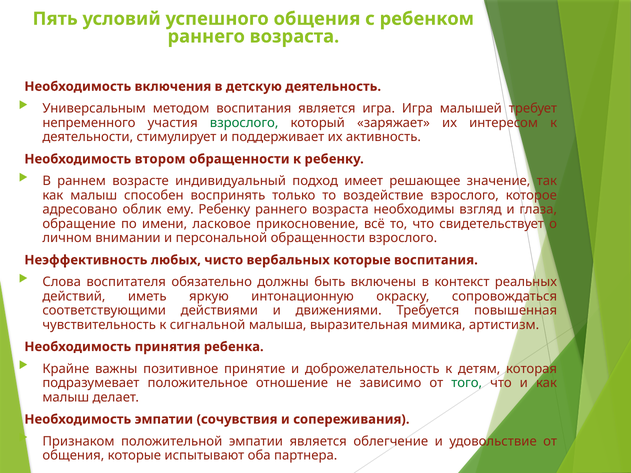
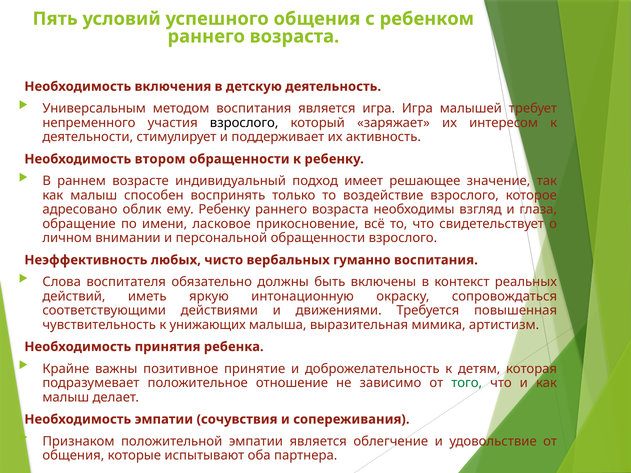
взрослого colour: green -> black (244, 123)
вербальных которые: которые -> гуманно (362, 260)
сигнальной: сигнальной -> унижающих (208, 325)
